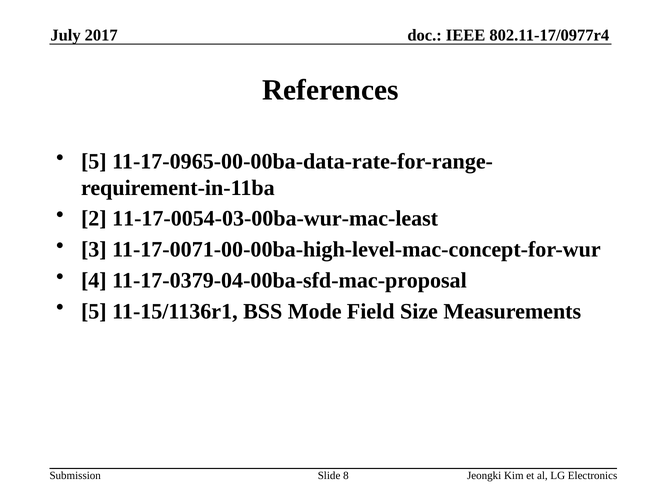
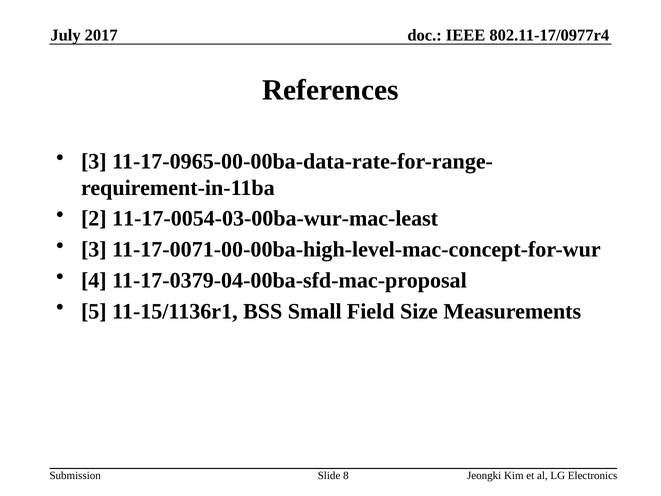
5: 5 -> 3 (94, 161)
Mode: Mode -> Small (315, 311)
